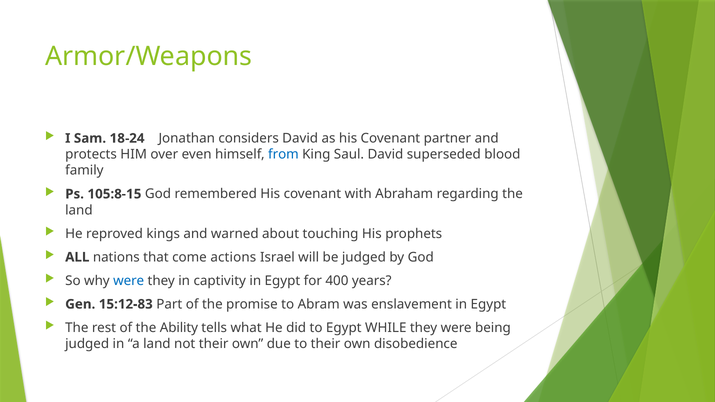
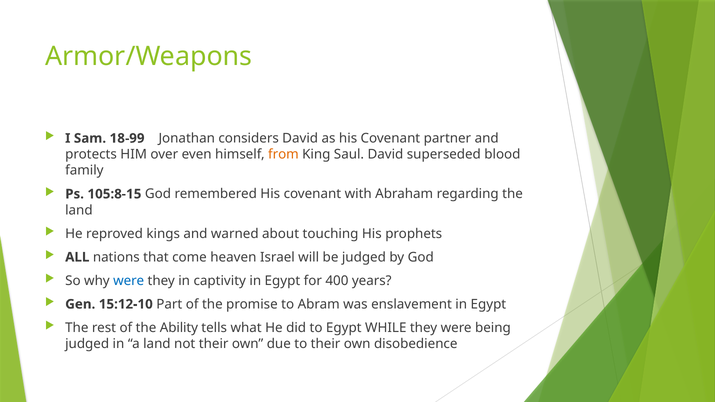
18-24: 18-24 -> 18-99 (127, 138)
from colour: blue -> orange (283, 154)
actions: actions -> heaven (233, 257)
15:12-83: 15:12-83 -> 15:12-10 (126, 304)
